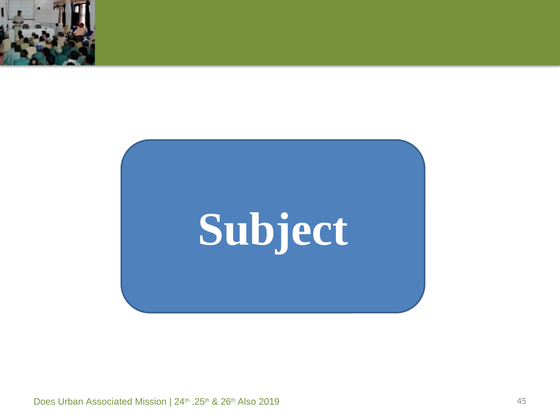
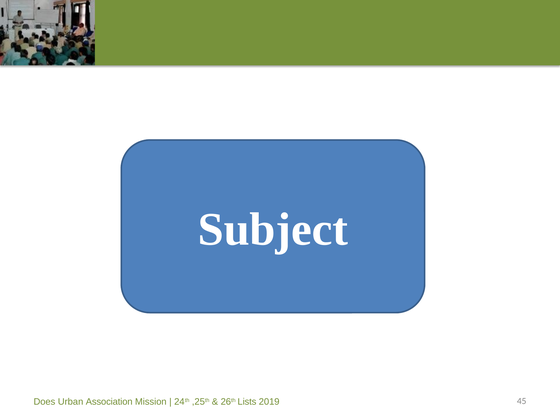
Associated: Associated -> Association (109, 402)
Also: Also -> Lists (247, 402)
